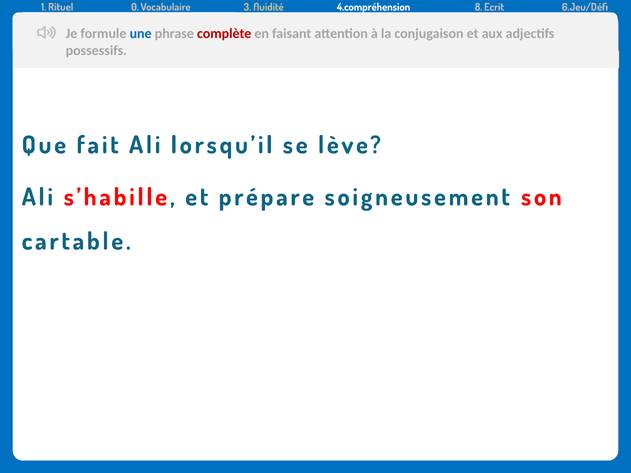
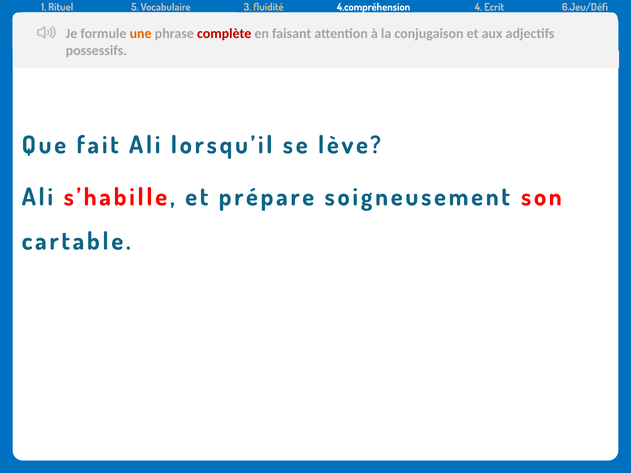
0: 0 -> 5 (135, 7)
8: 8 -> 4 (478, 7)
une colour: blue -> orange (141, 34)
